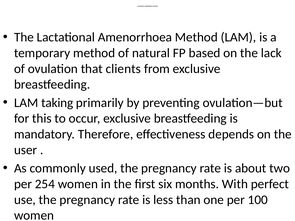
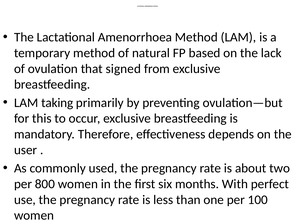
clients: clients -> signed (123, 69)
254: 254 -> 800 (45, 184)
